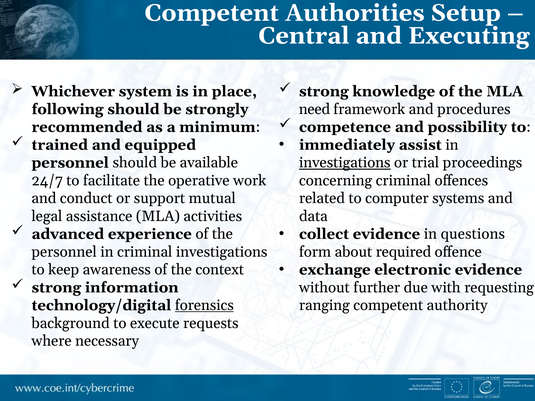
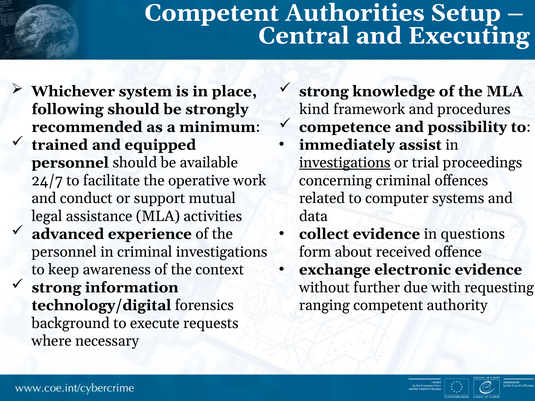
need: need -> kind (314, 109)
required: required -> received (403, 252)
forensics underline: present -> none (204, 306)
